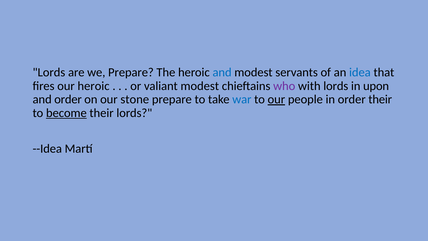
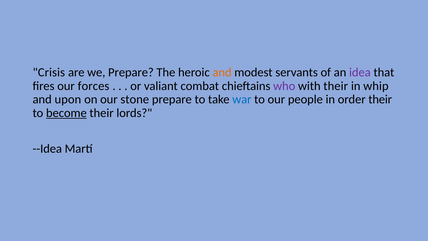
Lords: Lords -> Crisis (49, 72)
and colour: blue -> orange (222, 72)
idea colour: blue -> purple (360, 72)
our heroic: heroic -> forces (94, 86)
valiant modest: modest -> combat (200, 86)
with lords: lords -> their (336, 86)
upon: upon -> whip (376, 86)
and order: order -> upon (68, 99)
our underline: present -> none (276, 99)
